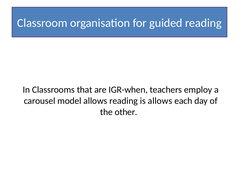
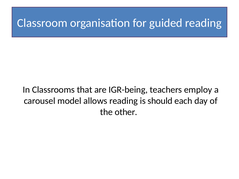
IGR-when: IGR-when -> IGR-being (128, 90)
is allows: allows -> should (160, 101)
